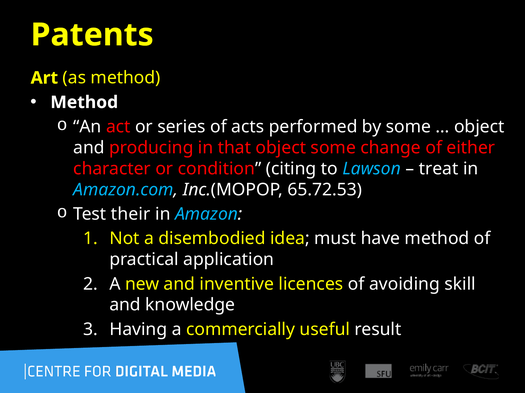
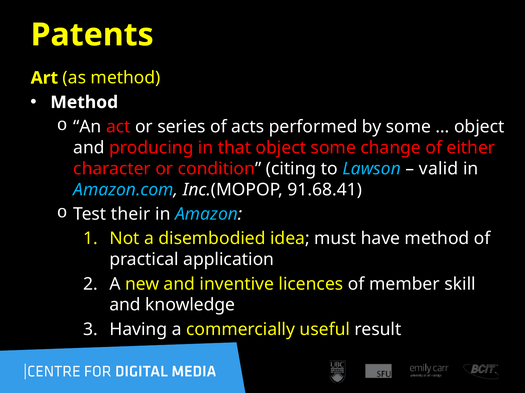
treat: treat -> valid (439, 169)
65.72.53: 65.72.53 -> 91.68.41 (325, 190)
avoiding: avoiding -> member (404, 284)
